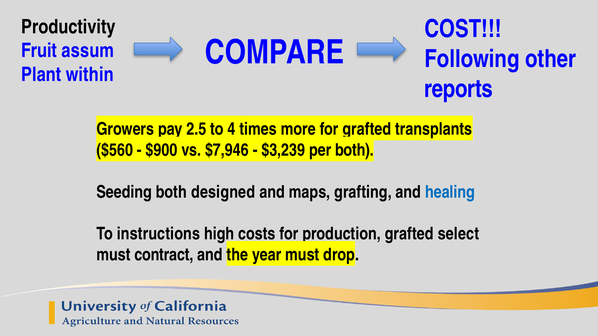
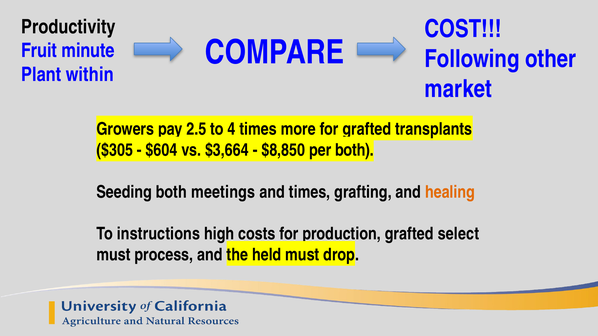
assum: assum -> minute (88, 51)
reports: reports -> market (458, 89)
$560: $560 -> $305 (115, 150)
$900: $900 -> $604 (162, 150)
$7,946: $7,946 -> $3,664 (227, 150)
$3,239: $3,239 -> $8,850 (283, 150)
designed: designed -> meetings (223, 192)
and maps: maps -> times (310, 192)
healing colour: blue -> orange (450, 192)
contract: contract -> process (164, 255)
year: year -> held (267, 255)
